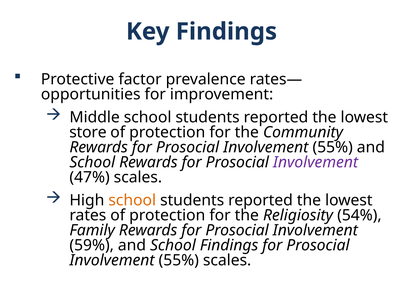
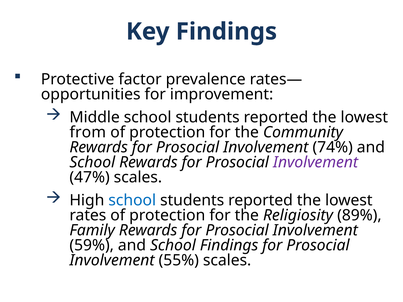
store: store -> from (88, 132)
55%: 55% -> 74% (333, 147)
school colour: orange -> blue (132, 200)
54%: 54% -> 89% (359, 216)
